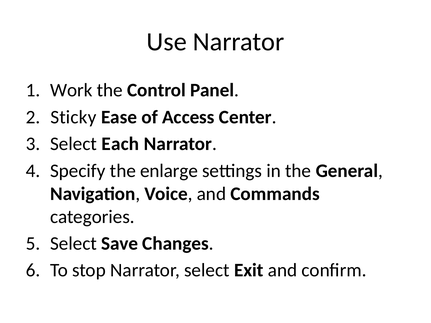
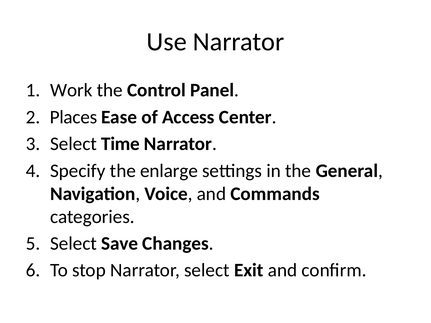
Sticky: Sticky -> Places (74, 117)
Each: Each -> Time (121, 144)
